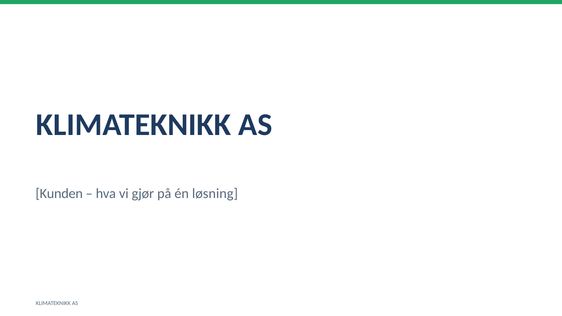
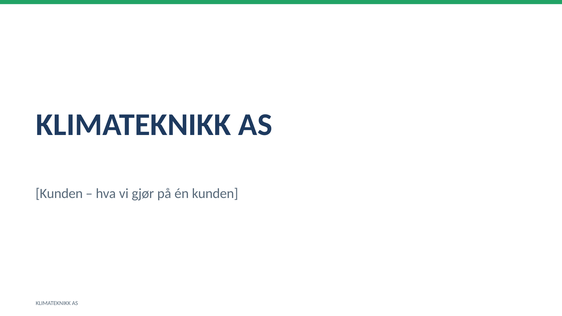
én løsning: løsning -> kunden (215, 194)
